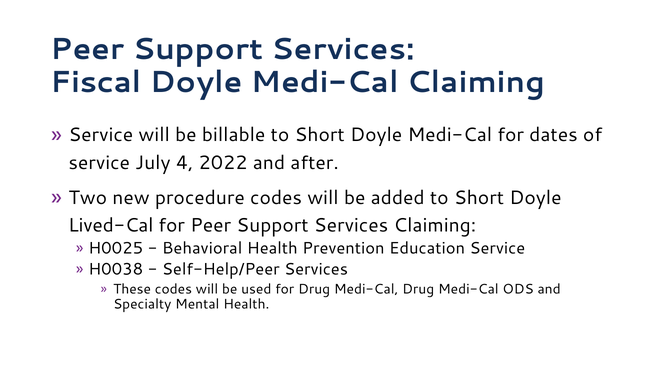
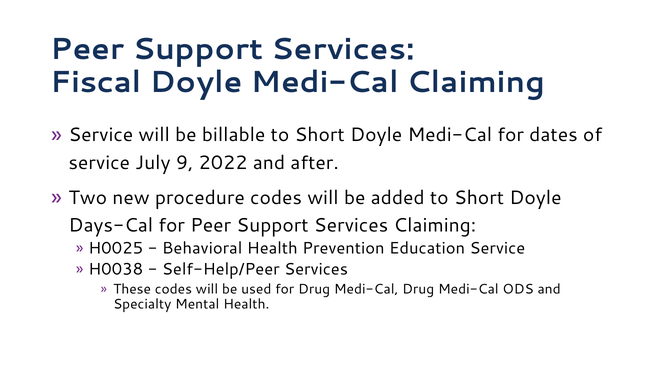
4: 4 -> 9 (185, 163)
Lived-Cal: Lived-Cal -> Days-Cal (111, 225)
